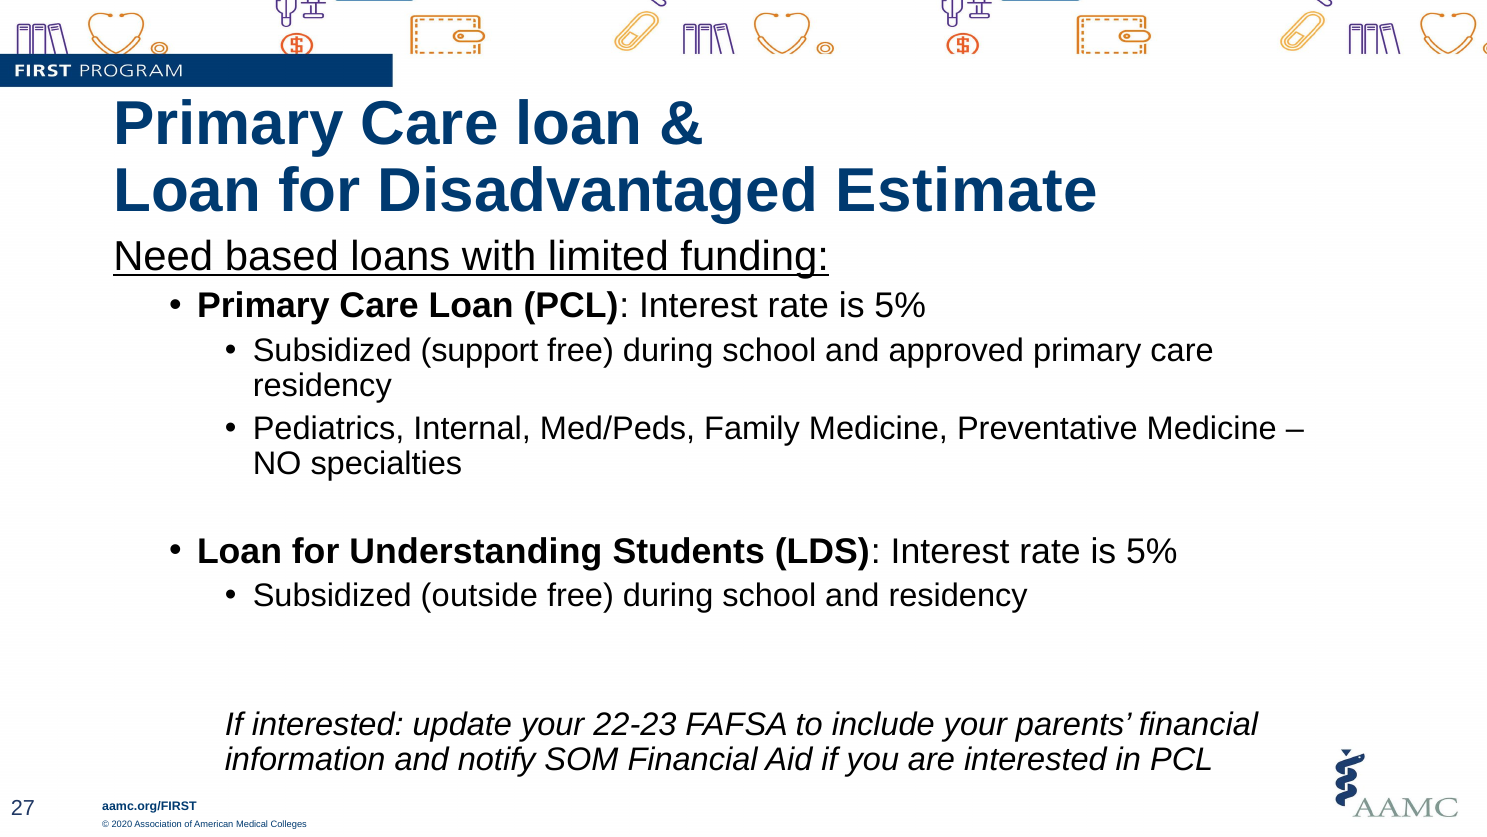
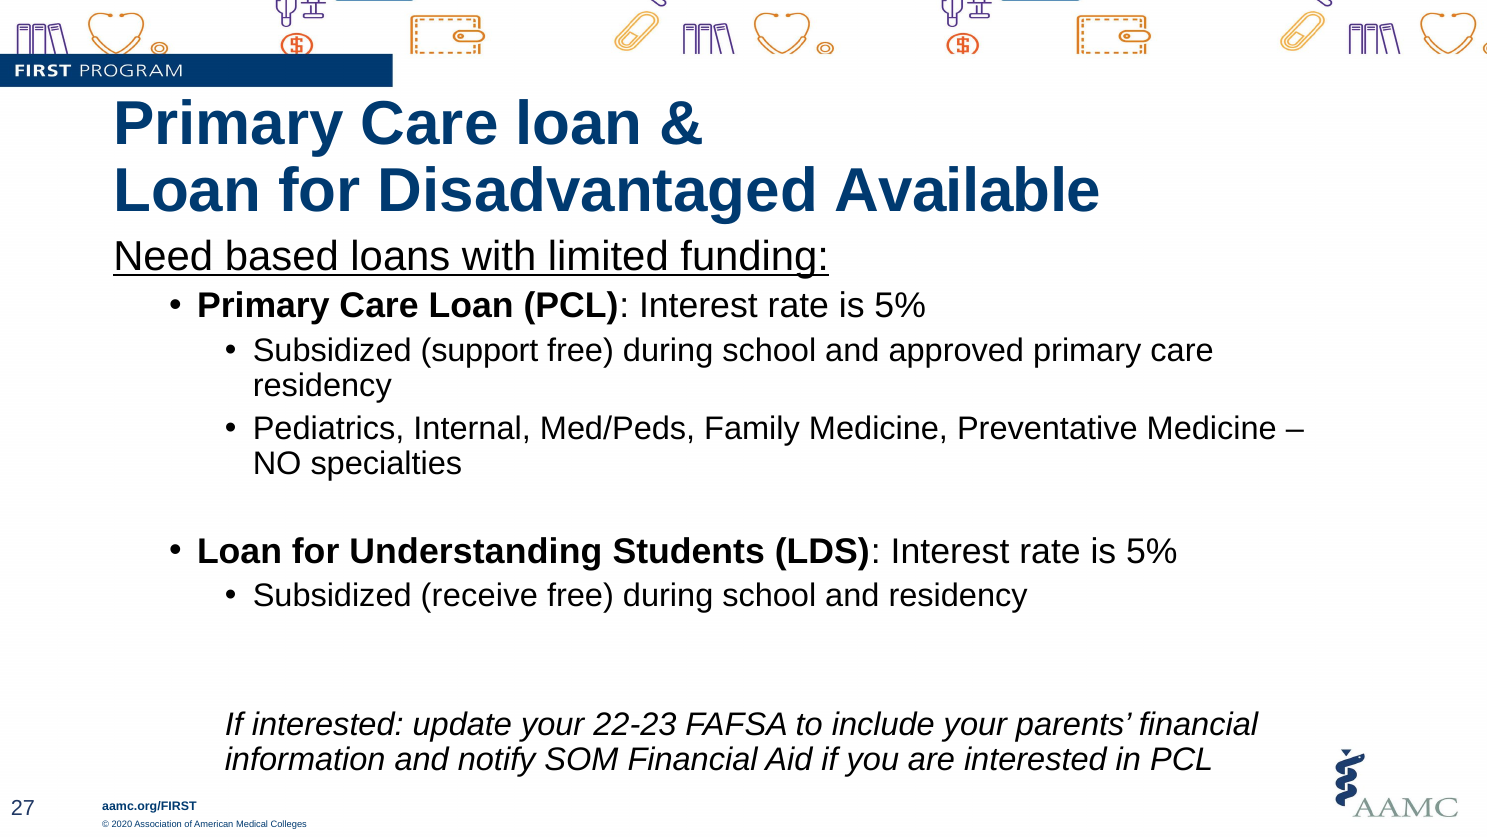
Estimate: Estimate -> Available (968, 191)
outside: outside -> receive (479, 595)
